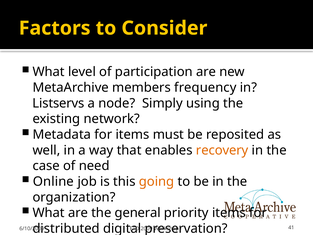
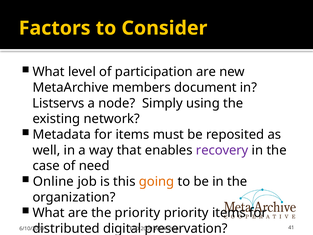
frequency: frequency -> document (205, 88)
recovery colour: orange -> purple (222, 150)
the general: general -> priority (138, 213)
